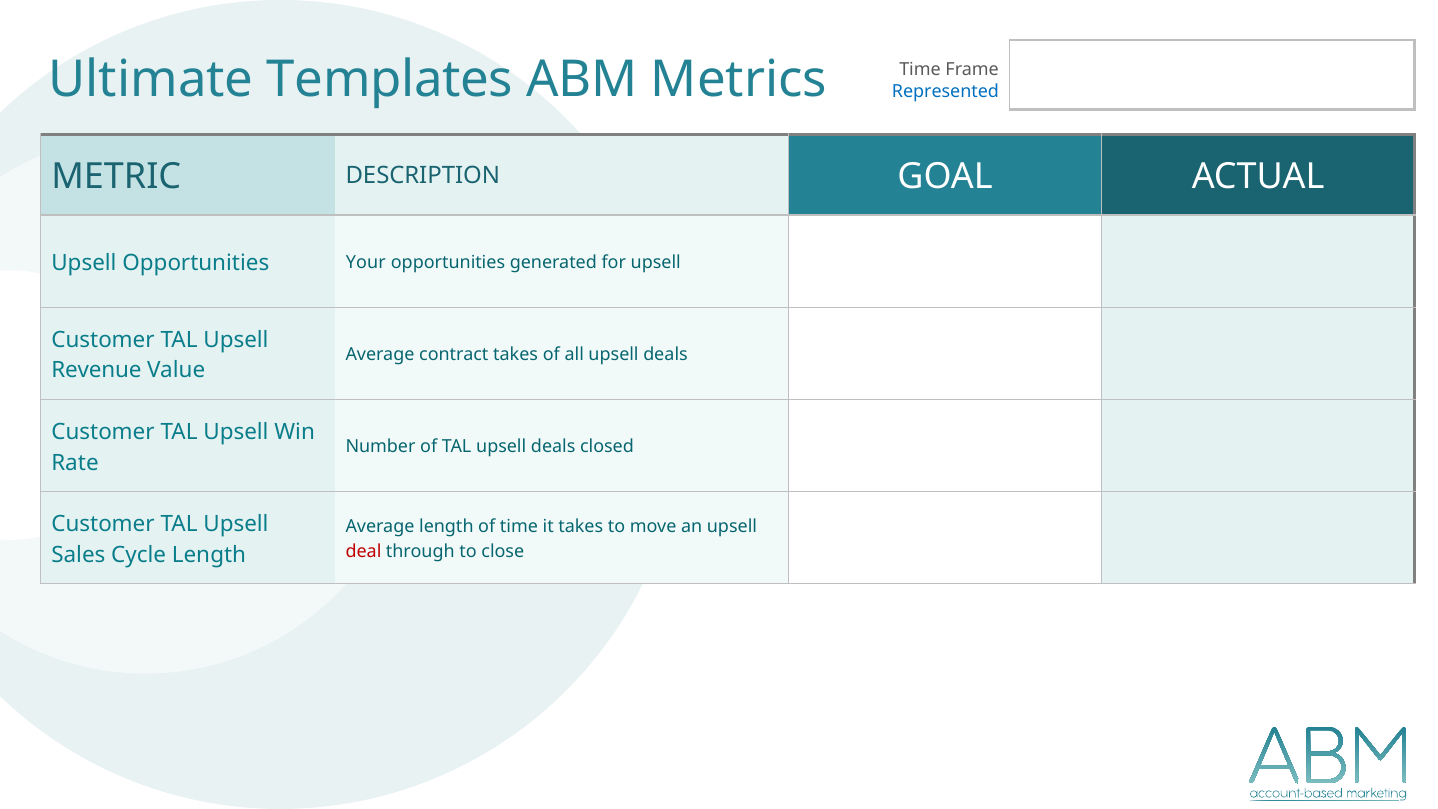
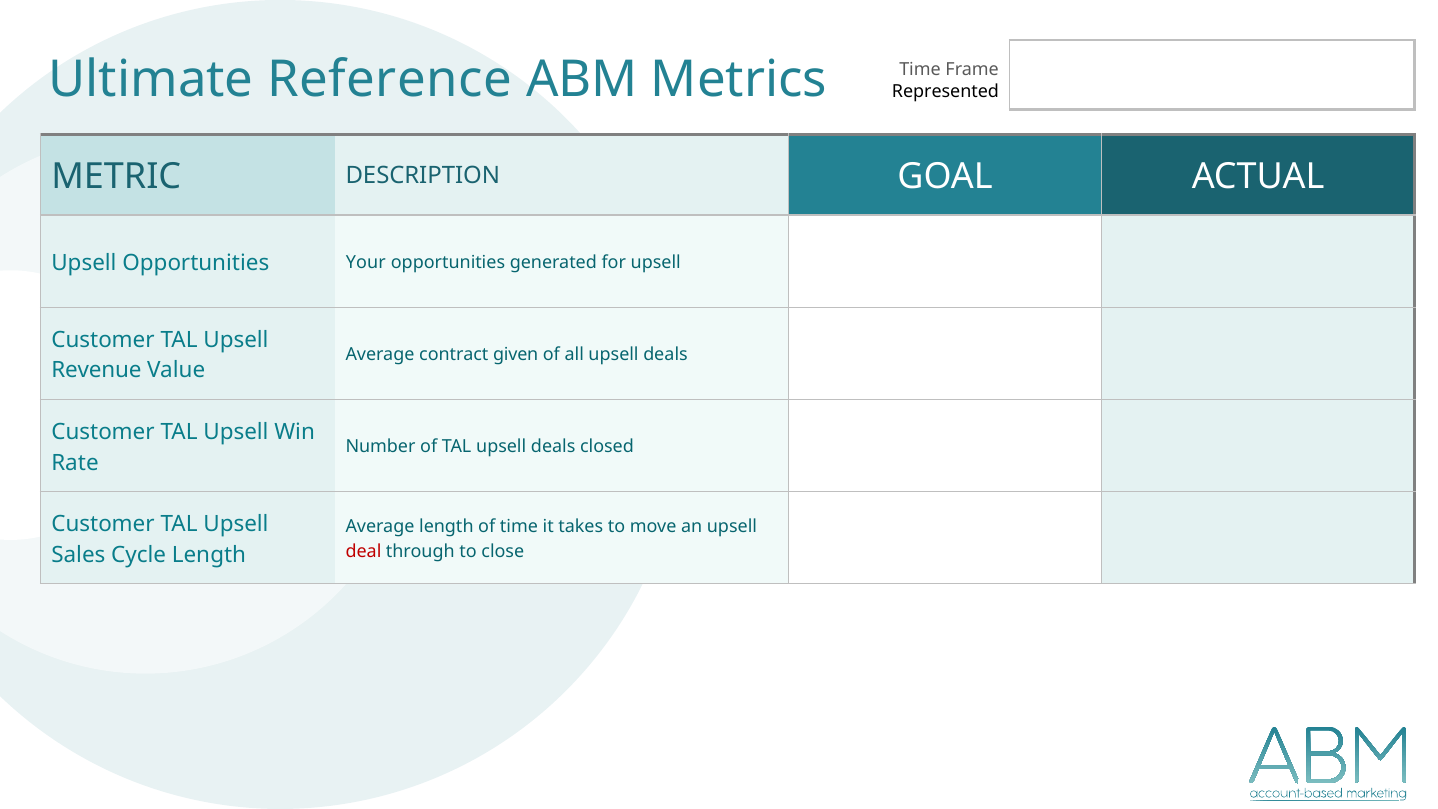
Templates: Templates -> Reference (390, 79)
Represented colour: blue -> black (945, 91)
contract takes: takes -> given (516, 355)
